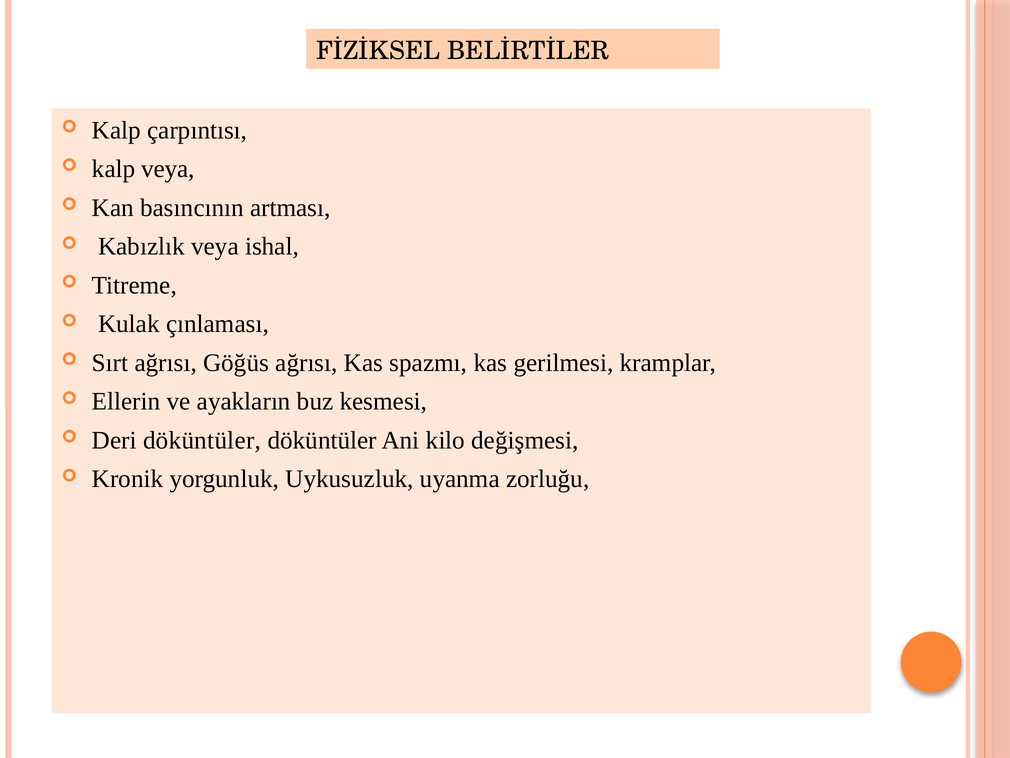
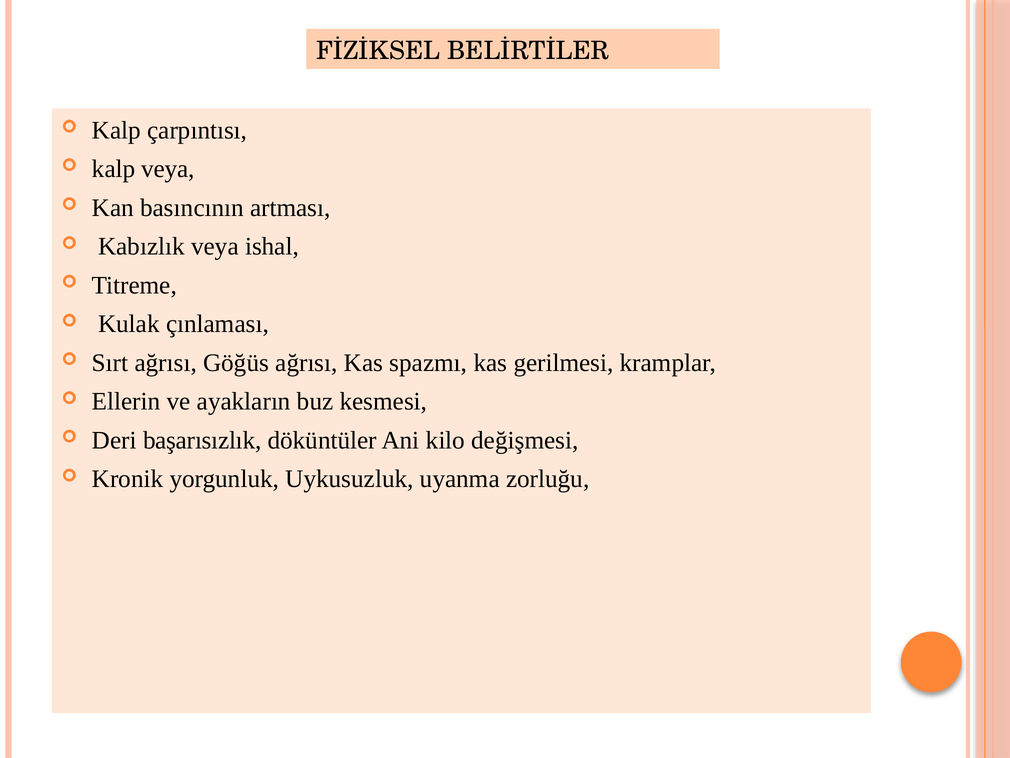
Deri döküntüler: döküntüler -> başarısızlık (202, 440)
